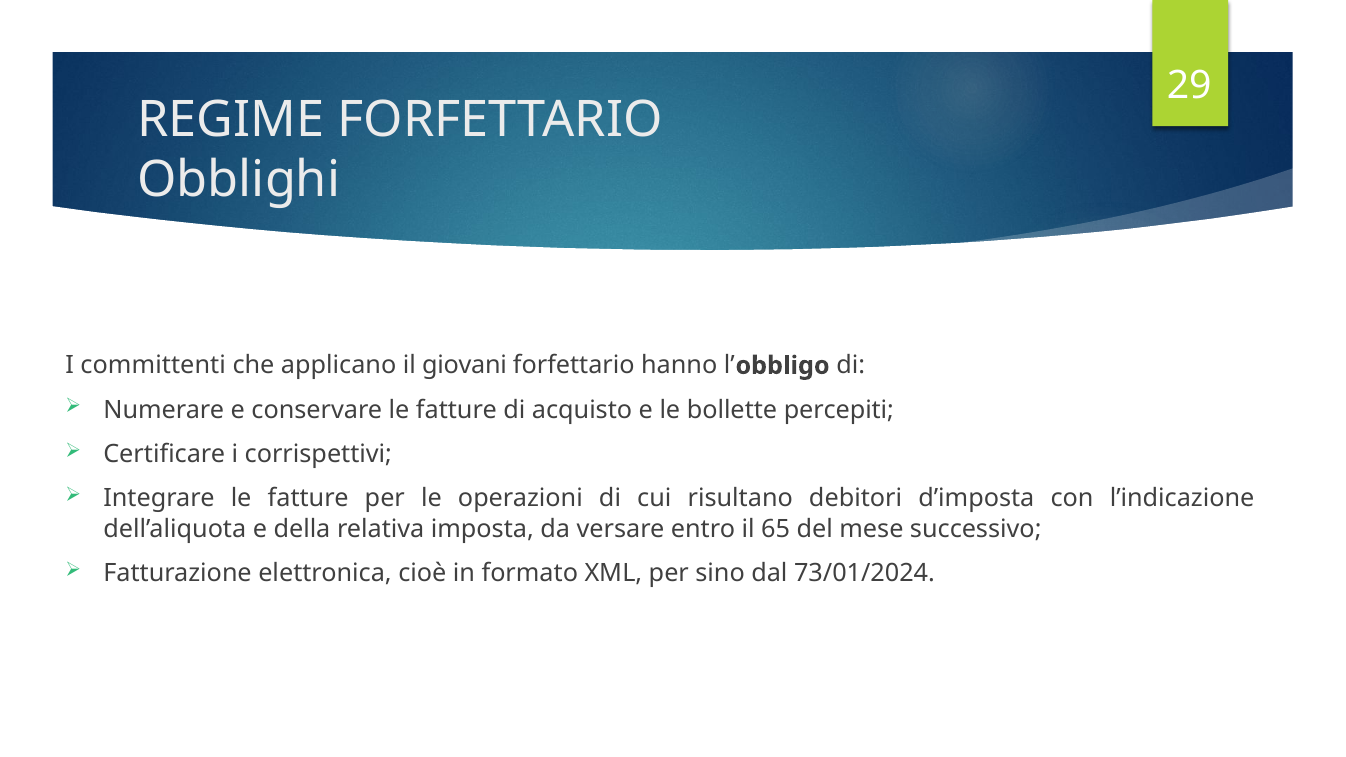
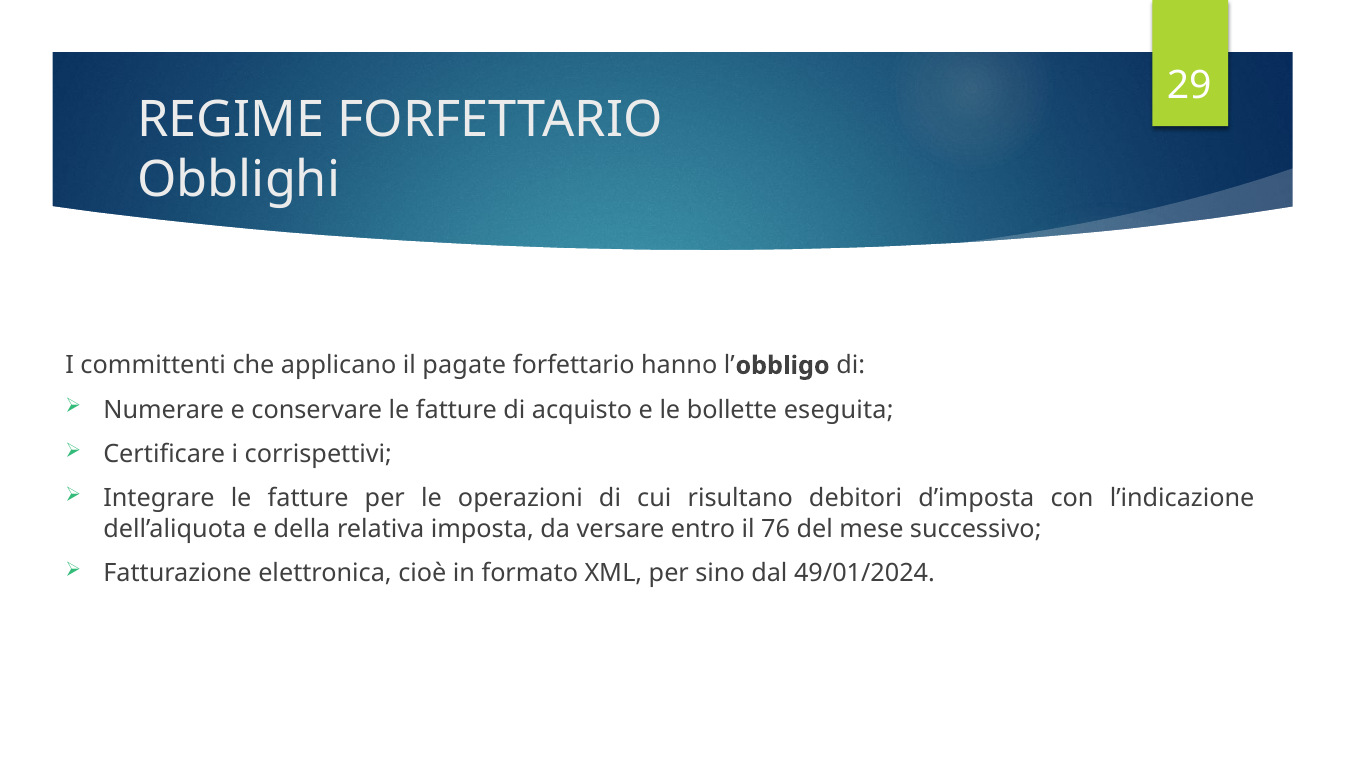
giovani: giovani -> pagate (464, 366)
percepiti: percepiti -> eseguita (839, 410)
65: 65 -> 76 (776, 529)
73/01/2024: 73/01/2024 -> 49/01/2024 (864, 573)
